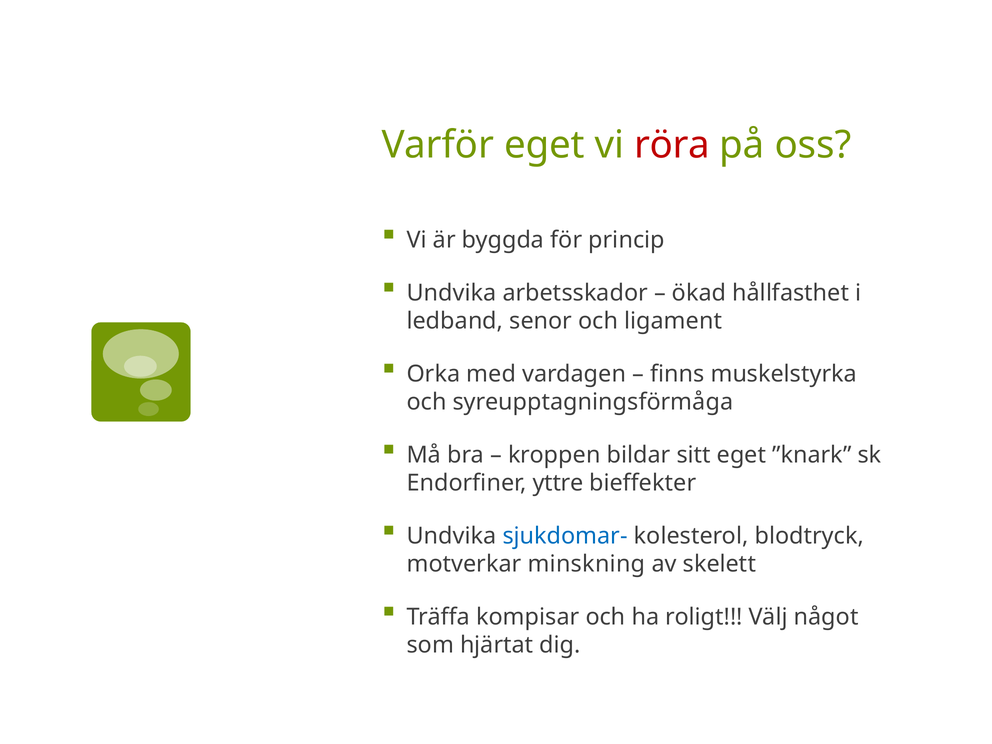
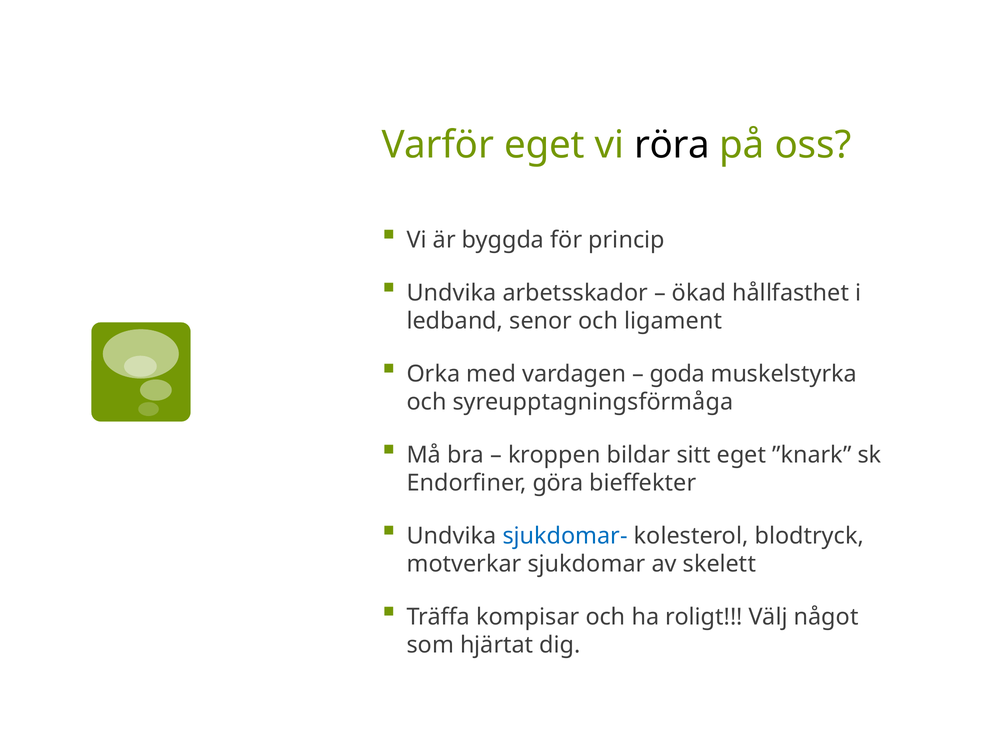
röra colour: red -> black (672, 145)
finns: finns -> goda (677, 374)
yttre: yttre -> göra (558, 483)
minskning: minskning -> sjukdomar (586, 564)
